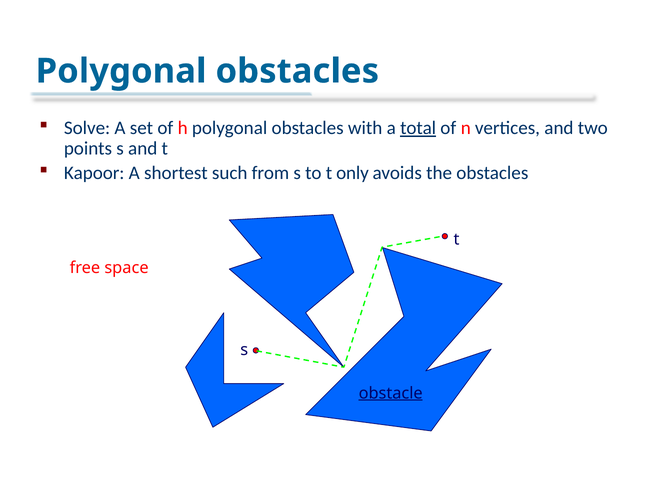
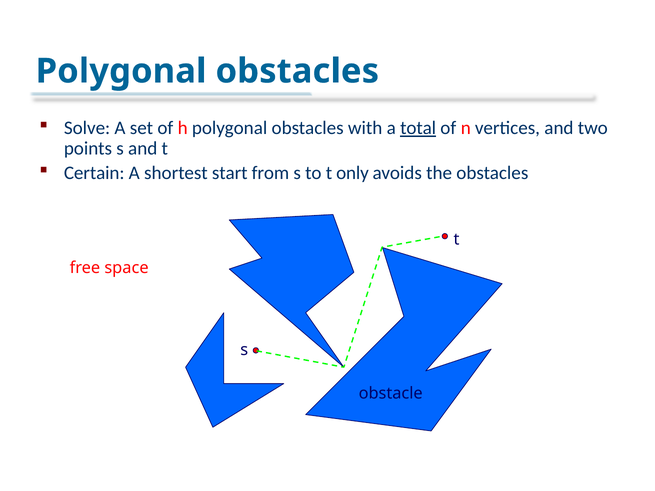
Kapoor: Kapoor -> Certain (94, 173)
such: such -> start (230, 173)
obstacle underline: present -> none (391, 393)
